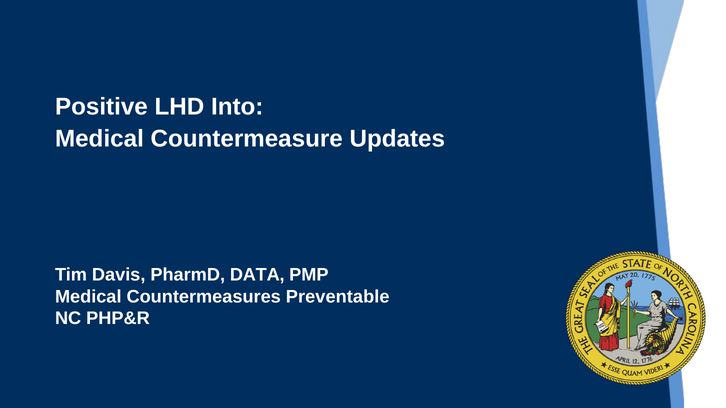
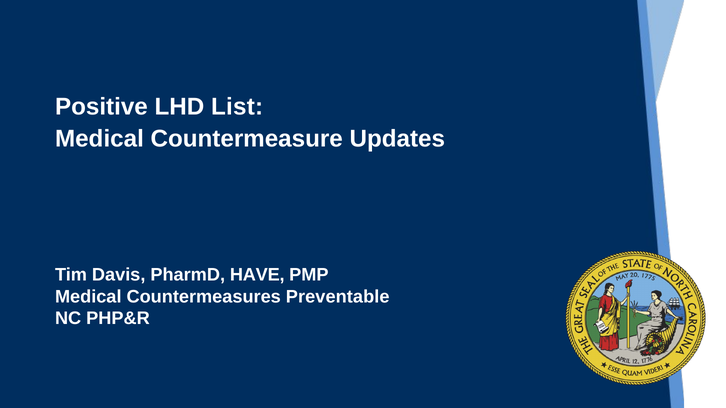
Into: Into -> List (237, 107)
DATA: DATA -> HAVE (257, 275)
